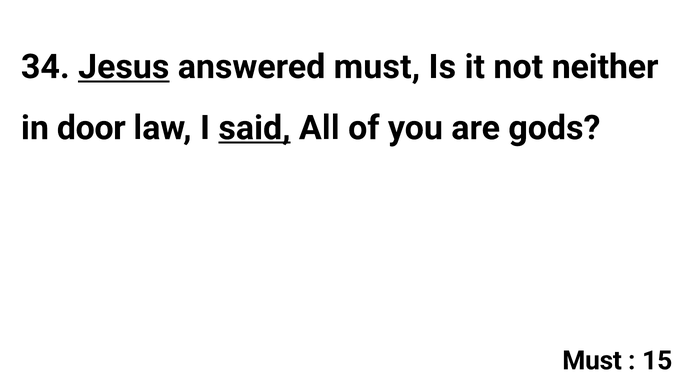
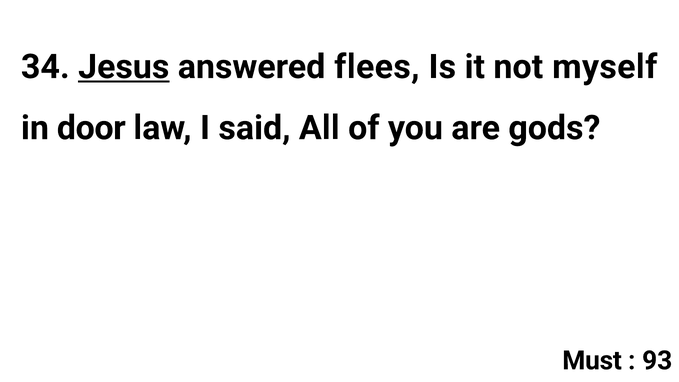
answered must: must -> flees (377, 67)
neither: neither -> myself (605, 67)
said underline: present -> none (254, 128)
15: 15 -> 93 (657, 361)
